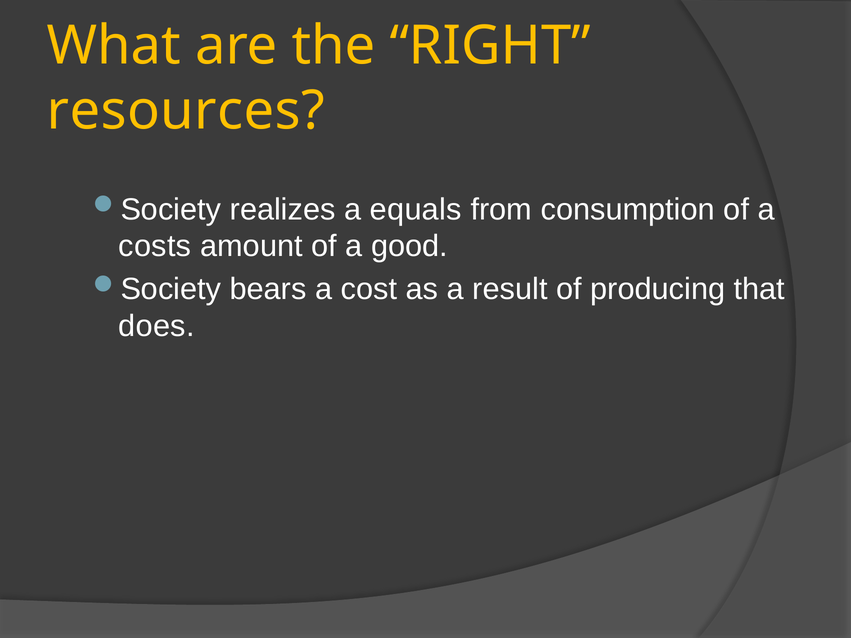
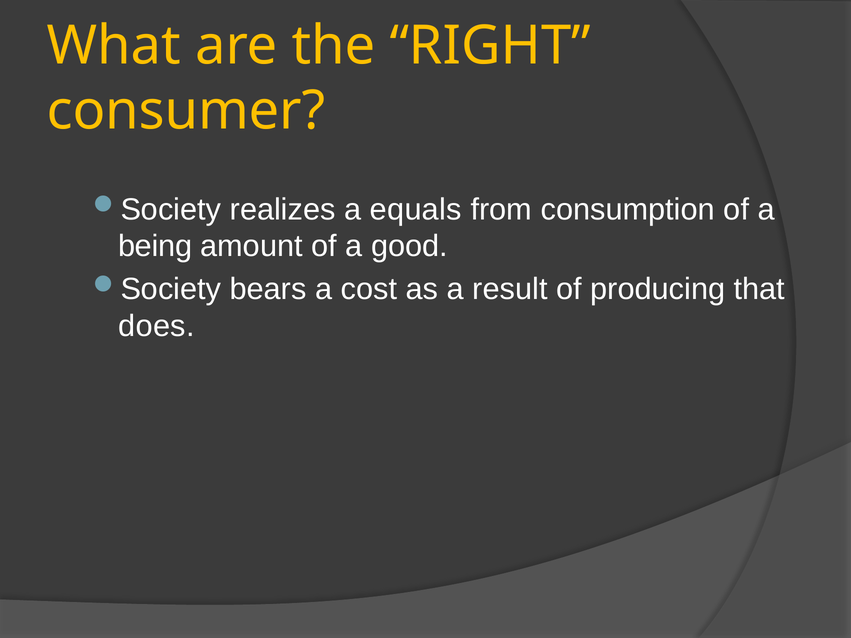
resources: resources -> consumer (186, 111)
costs: costs -> being (155, 246)
